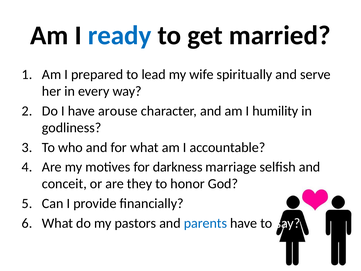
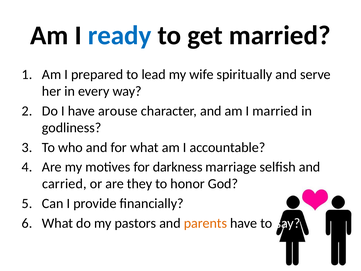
I humility: humility -> married (275, 111)
conceit: conceit -> carried (64, 184)
parents colour: blue -> orange (205, 223)
